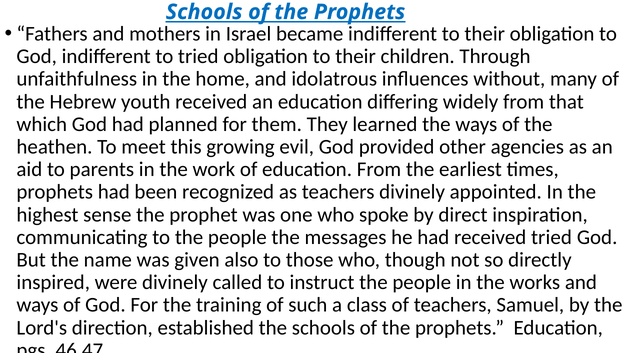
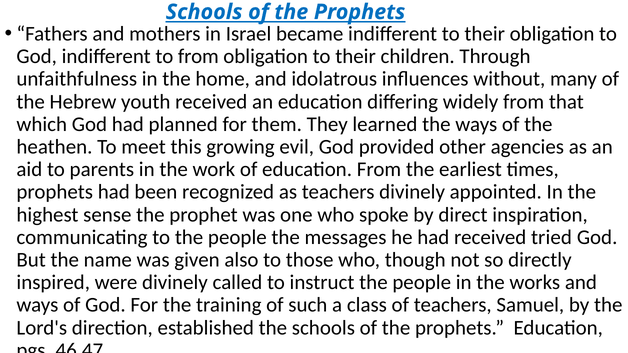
to tried: tried -> from (198, 56)
